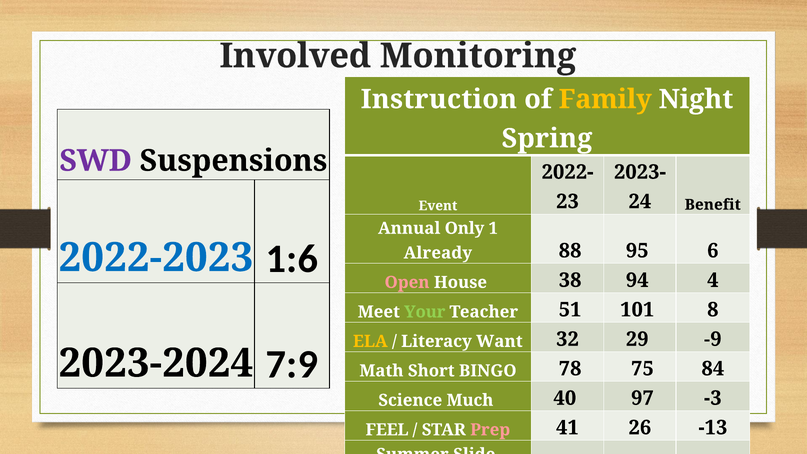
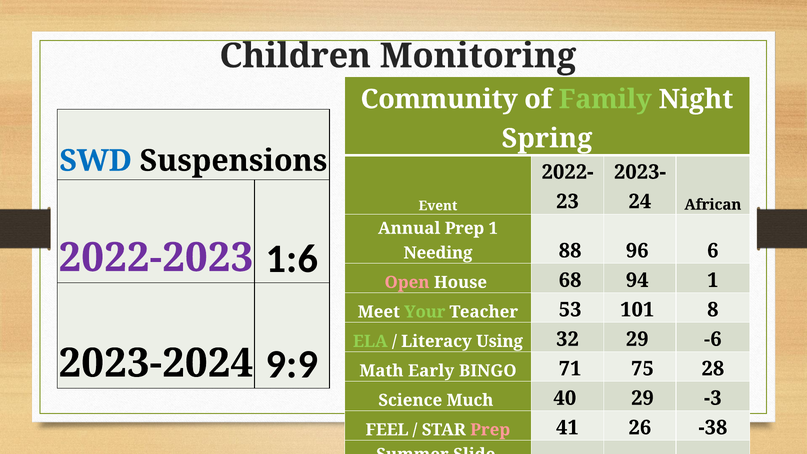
Involved: Involved -> Children (295, 56)
Instruction: Instruction -> Community (439, 99)
Family colour: yellow -> light green (605, 99)
SWD colour: purple -> blue (96, 161)
Benefit: Benefit -> African (713, 205)
Annual Only: Only -> Prep (464, 228)
2022-2023 colour: blue -> purple (156, 258)
Already: Already -> Needing (438, 253)
95: 95 -> 96 (637, 251)
38: 38 -> 68 (570, 280)
94 4: 4 -> 1 (713, 280)
51: 51 -> 53 (570, 310)
ELA colour: yellow -> light green (370, 341)
Want: Want -> Using (500, 341)
-9: -9 -> -6 (713, 339)
7:9: 7:9 -> 9:9 (292, 364)
Short: Short -> Early (431, 371)
78: 78 -> 71 (570, 369)
84: 84 -> 28 (713, 369)
40 97: 97 -> 29 (642, 398)
-13: -13 -> -38 (713, 428)
